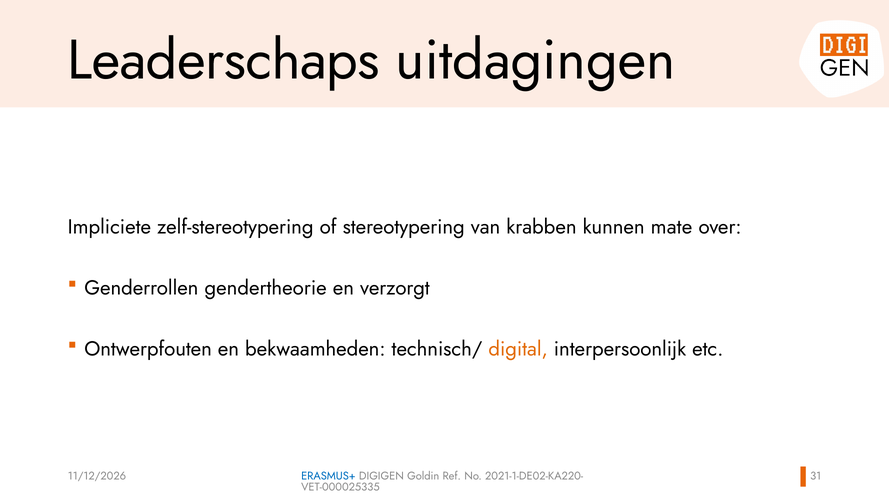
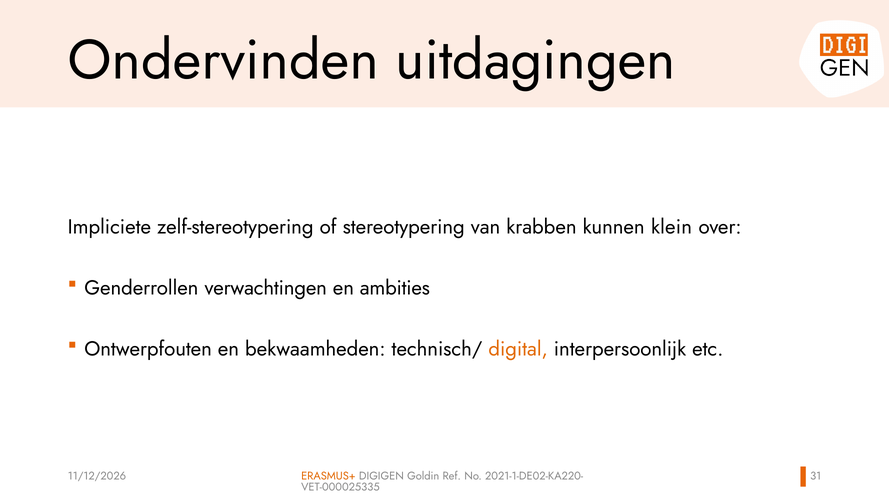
Leaderschaps: Leaderschaps -> Ondervinden (223, 60)
mate: mate -> klein (671, 227)
gendertheorie: gendertheorie -> verwachtingen (266, 288)
verzorgt: verzorgt -> ambities (395, 288)
ERASMUS+ colour: blue -> orange (328, 476)
